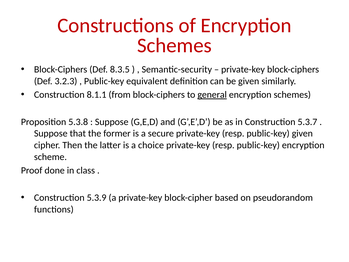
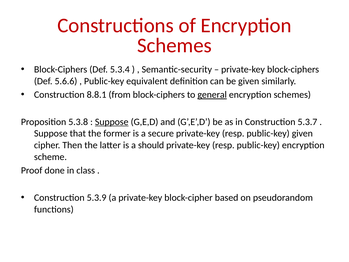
8.3.5: 8.3.5 -> 5.3.4 (120, 69)
3.2.3: 3.2.3 -> 5.6.6 (66, 81)
8.1.1: 8.1.1 -> 8.8.1 (97, 95)
Suppose underline: none -> present (112, 122)
choice: choice -> should (151, 145)
